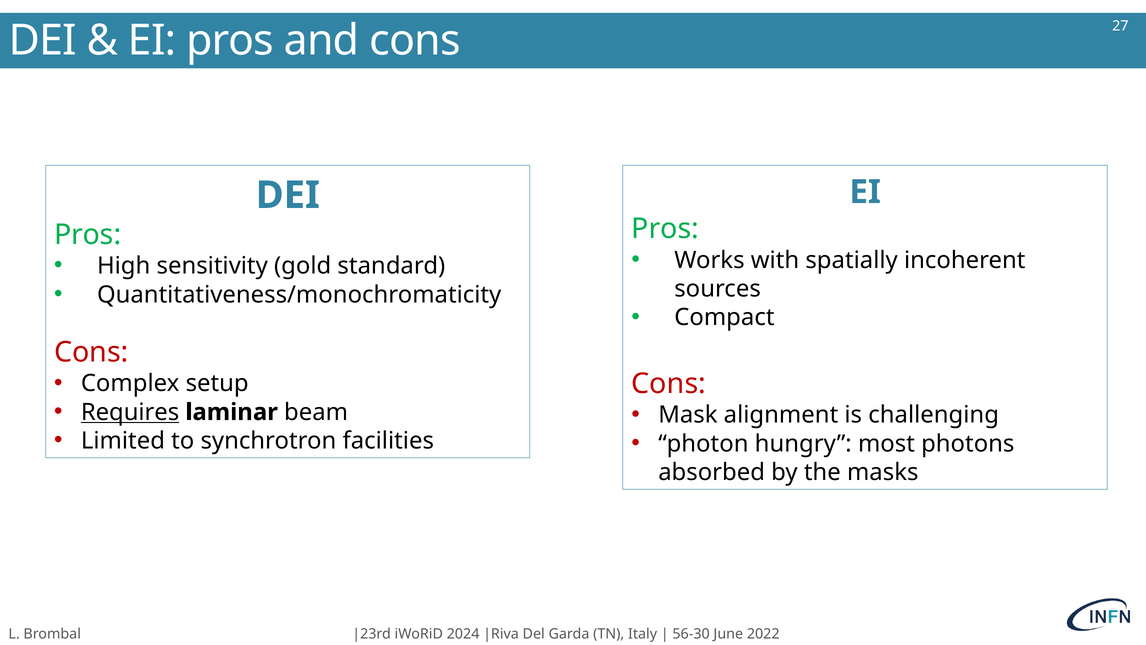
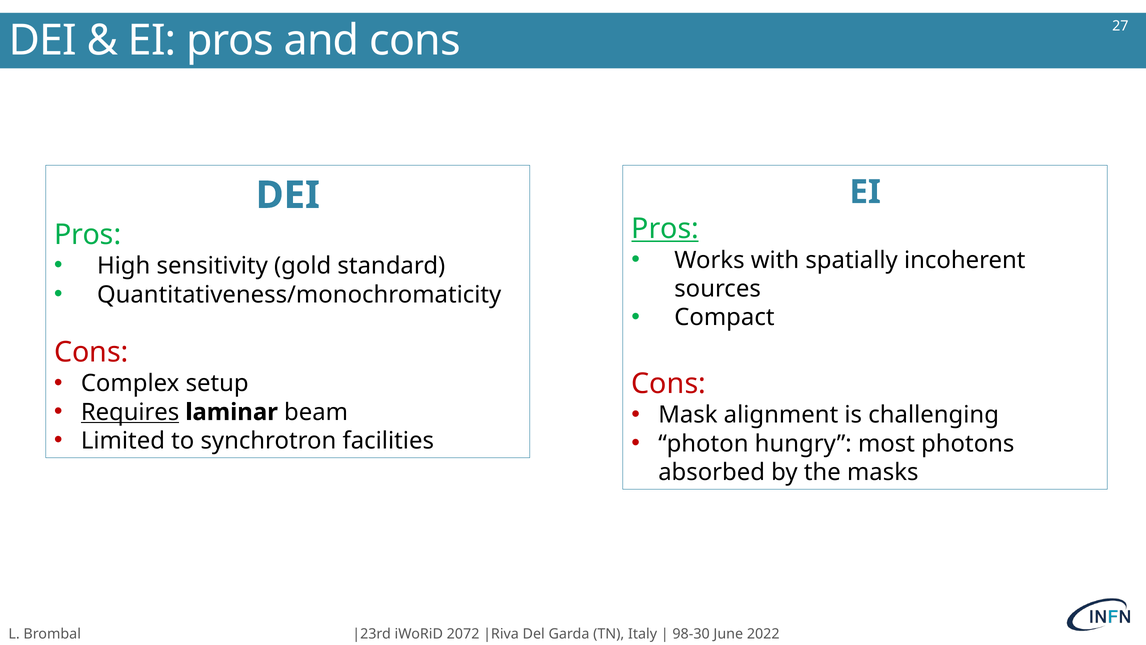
Pros underline: none -> present (665, 229)
2024: 2024 -> 2072 (463, 634)
56-30: 56-30 -> 98-30 (691, 634)
